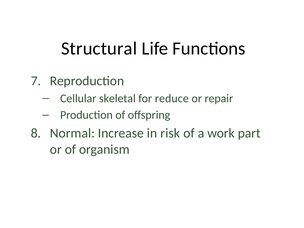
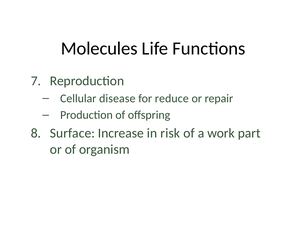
Structural: Structural -> Molecules (99, 48)
skeletal: skeletal -> disease (117, 98)
Normal: Normal -> Surface (72, 133)
